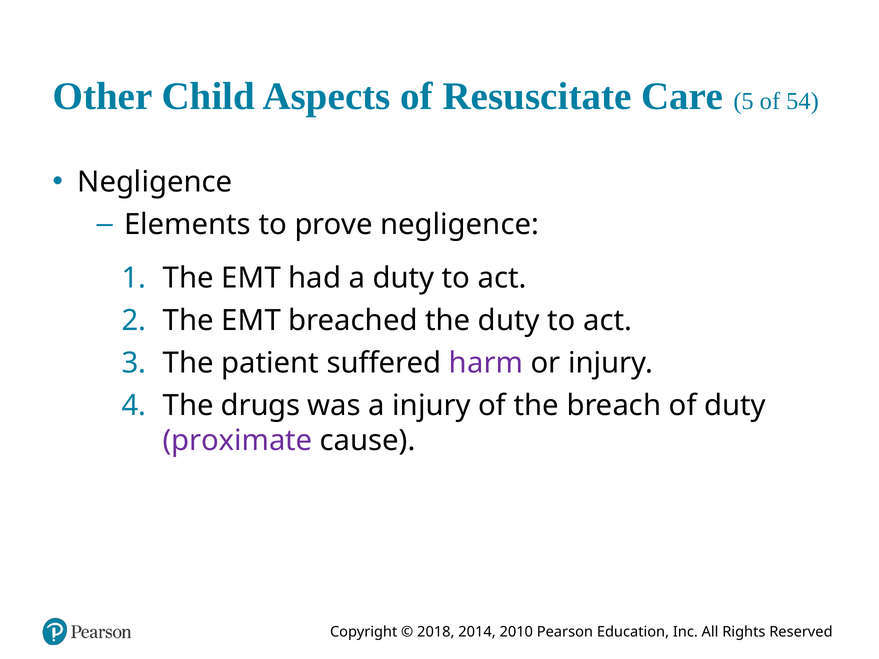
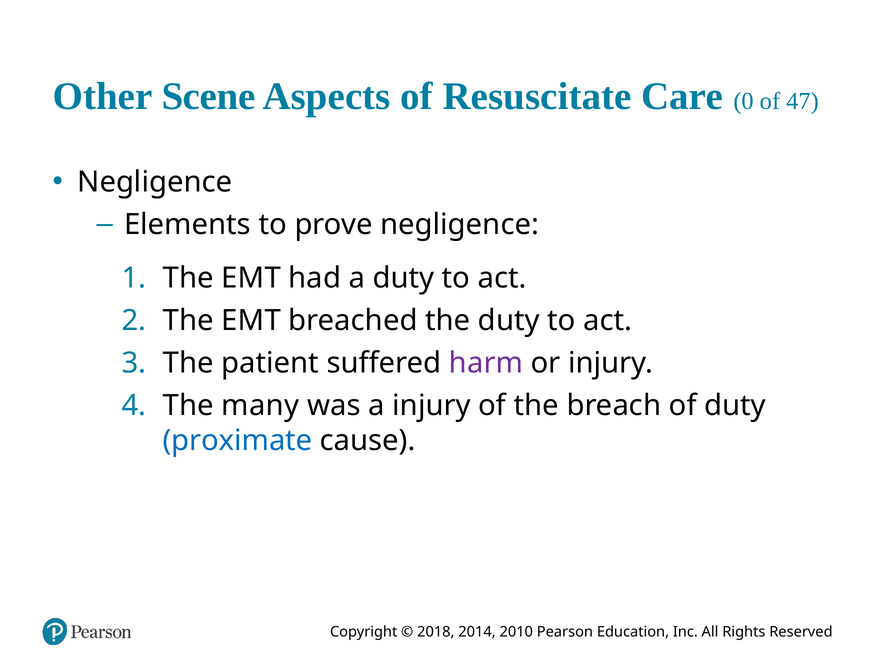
Child: Child -> Scene (208, 97)
5: 5 -> 0 (744, 101)
54: 54 -> 47 (803, 101)
drugs: drugs -> many (260, 406)
proximate colour: purple -> blue (238, 441)
